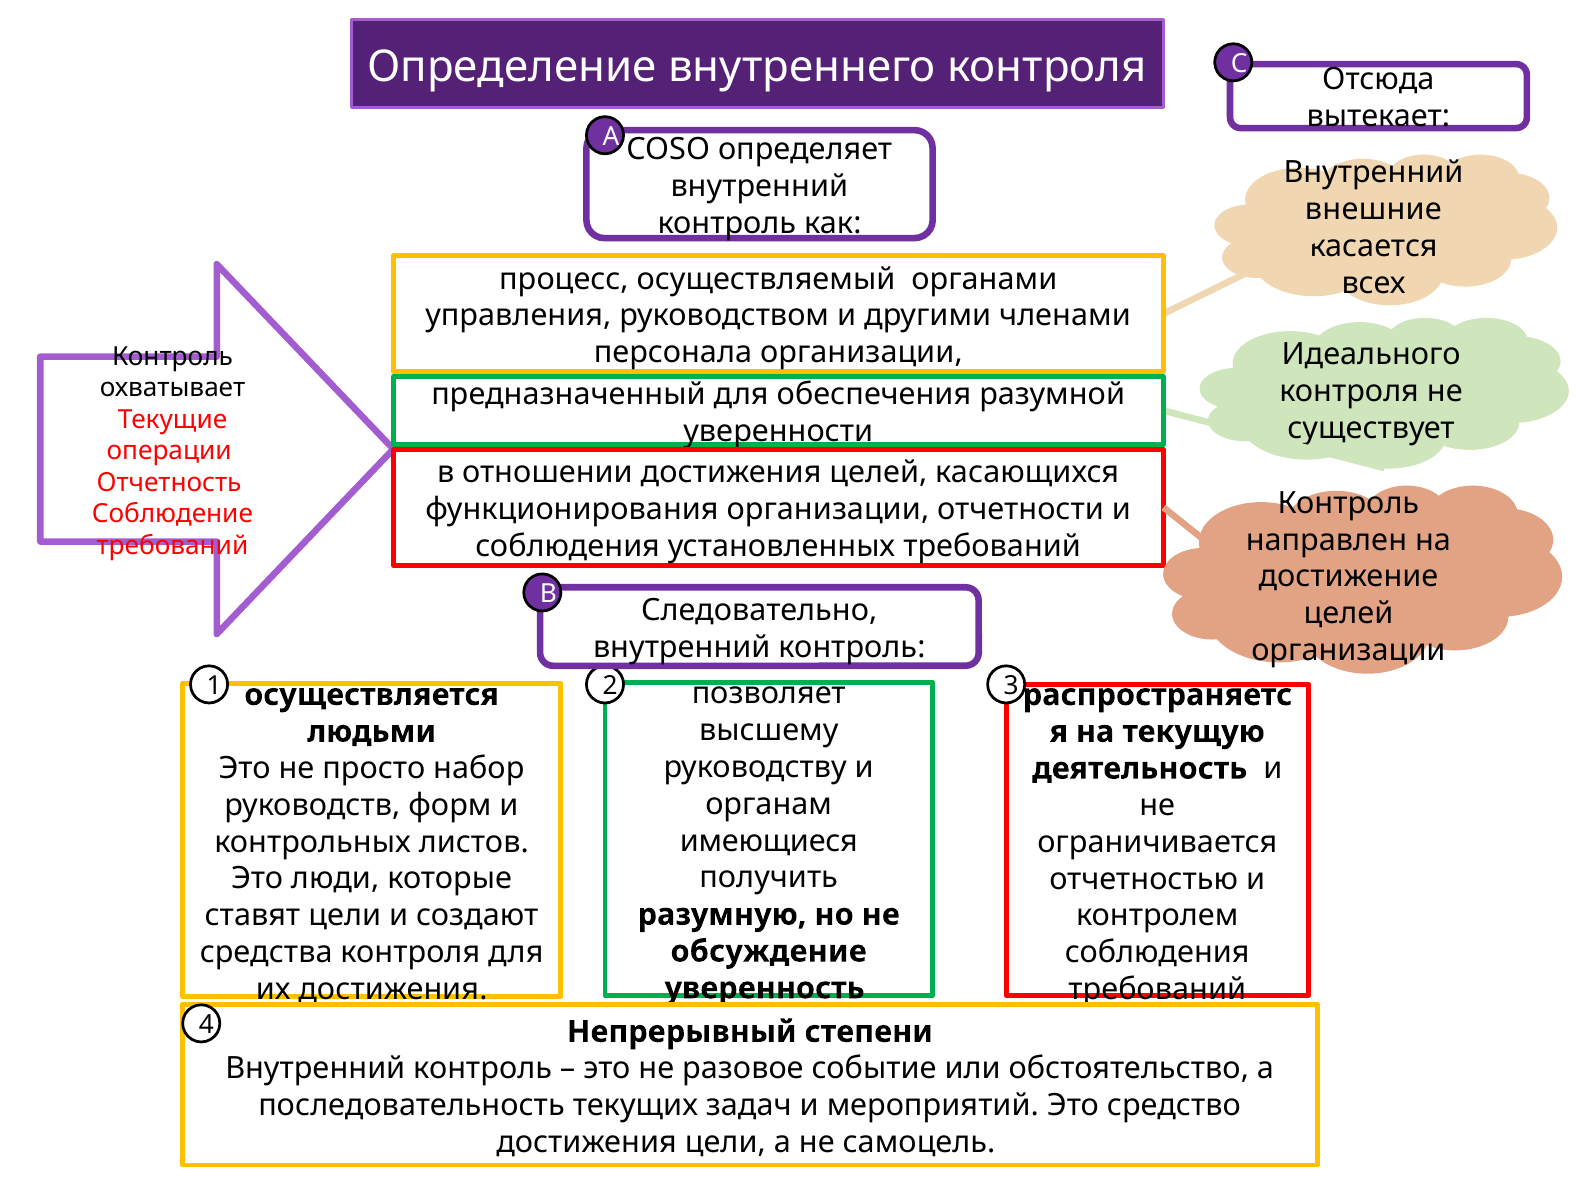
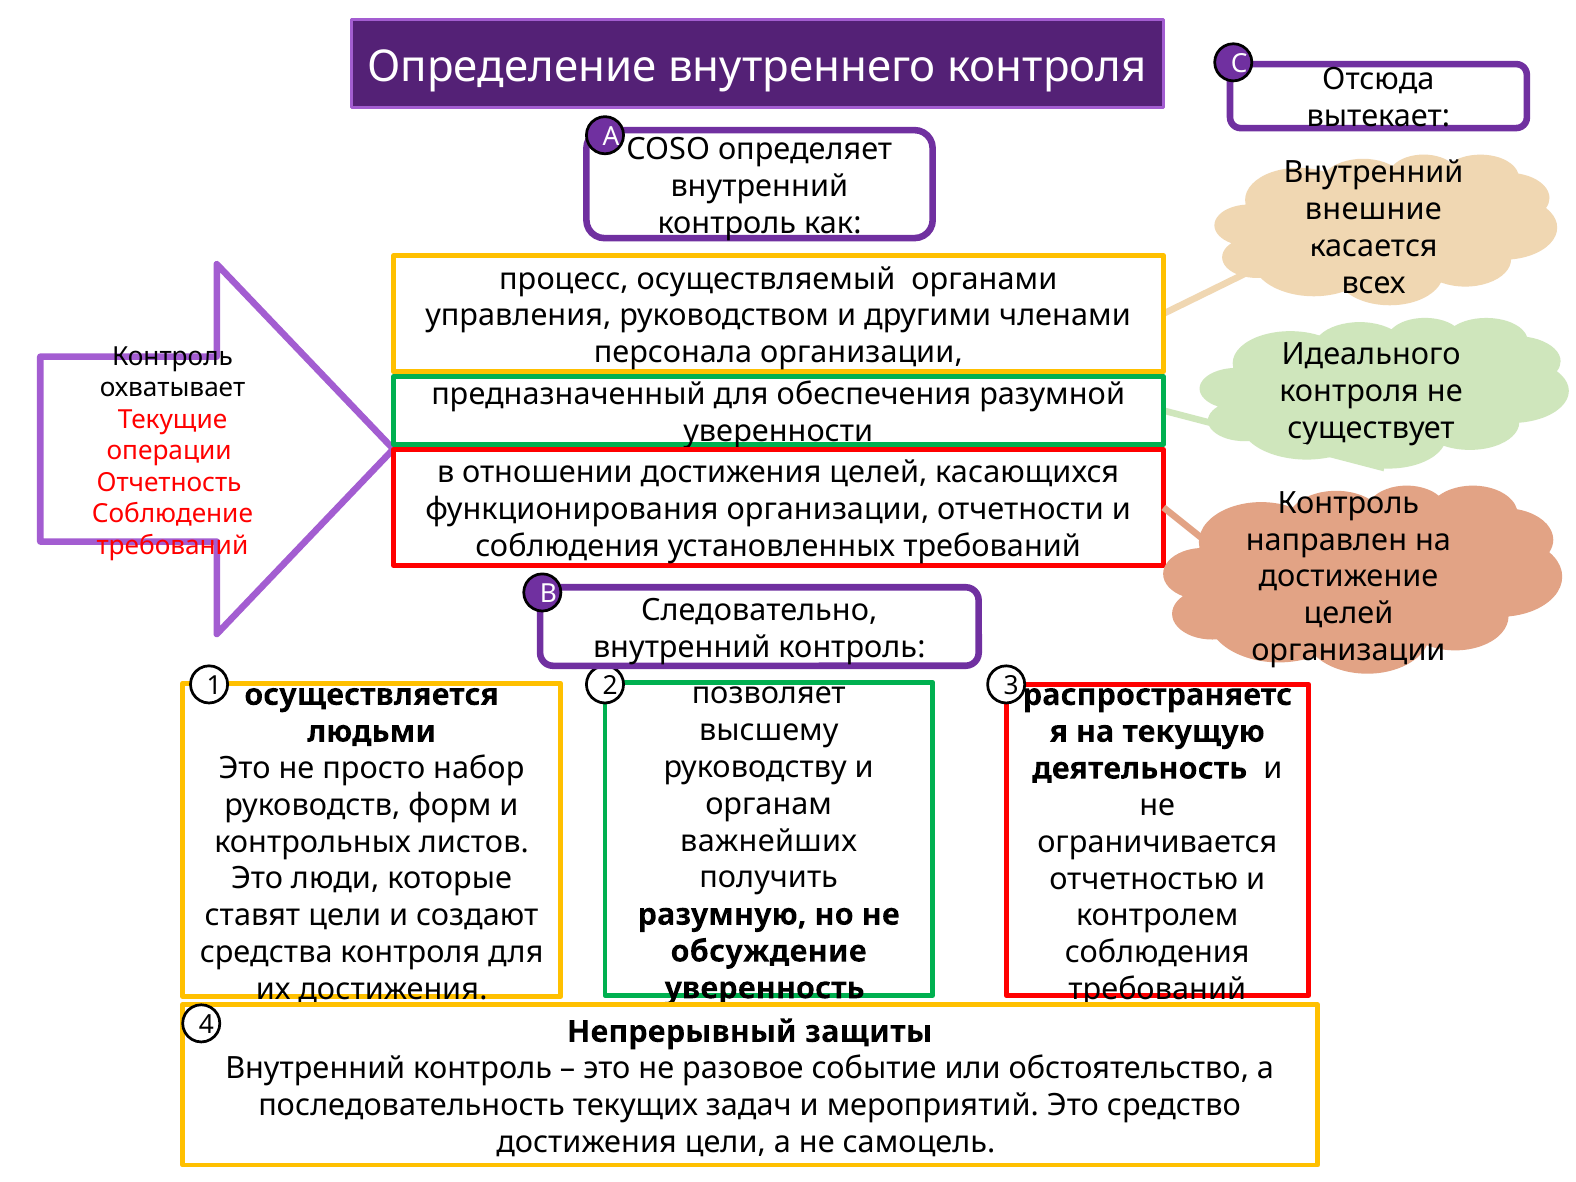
имеющиеся: имеющиеся -> важнейших (769, 841)
степени: степени -> защиты (869, 1032)
